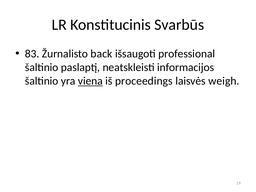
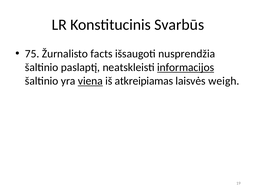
83: 83 -> 75 (32, 54)
back: back -> facts (101, 54)
professional: professional -> nusprendžia (187, 54)
informacijos underline: none -> present (186, 67)
proceedings: proceedings -> atkreipiamas (144, 81)
